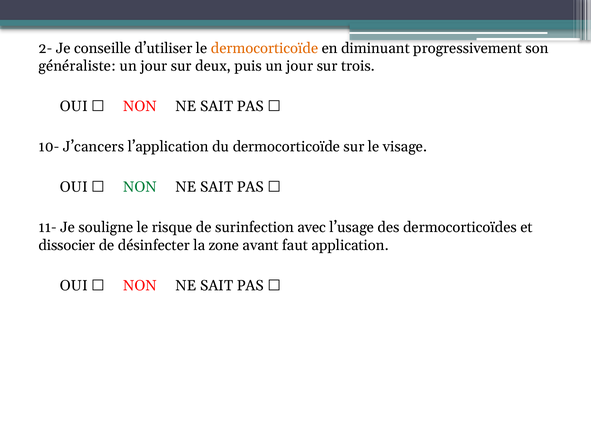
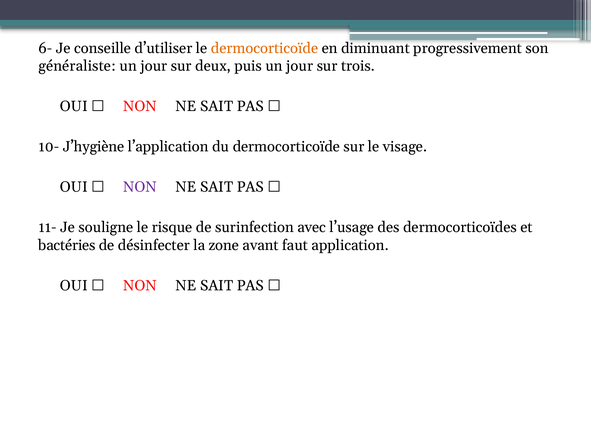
2-: 2- -> 6- (45, 48)
J’cancers: J’cancers -> J’hygiène (94, 147)
NON colour: green -> purple (140, 187)
dissocier: dissocier -> bactéries (67, 245)
